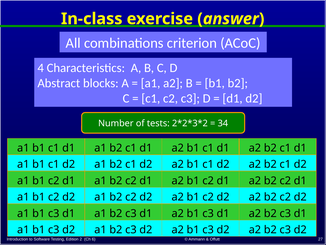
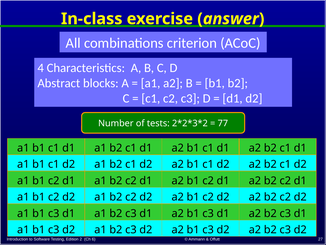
34: 34 -> 77 (223, 123)
